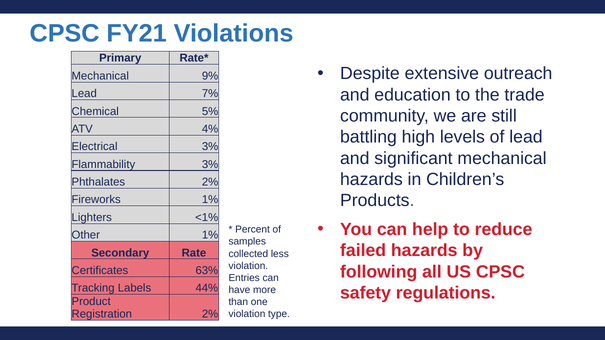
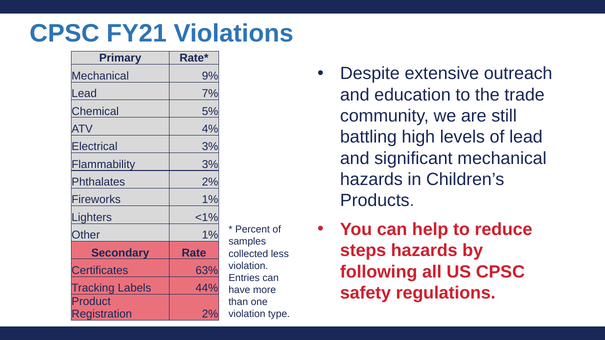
failed: failed -> steps (363, 251)
